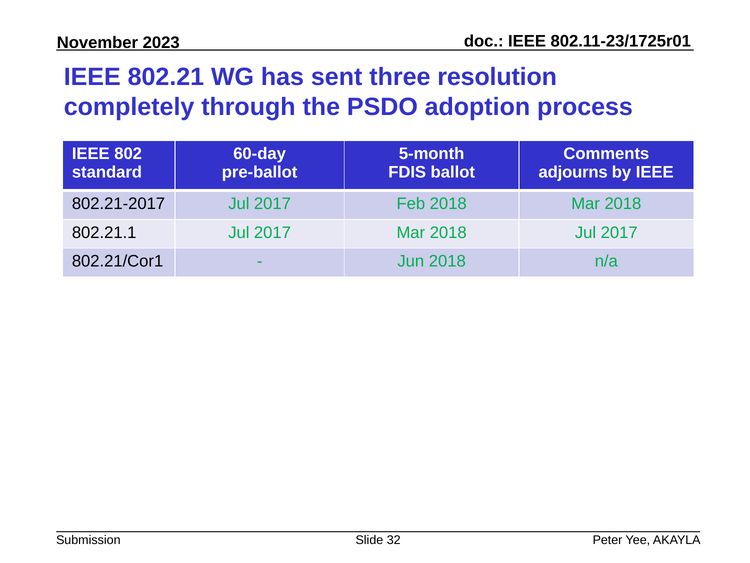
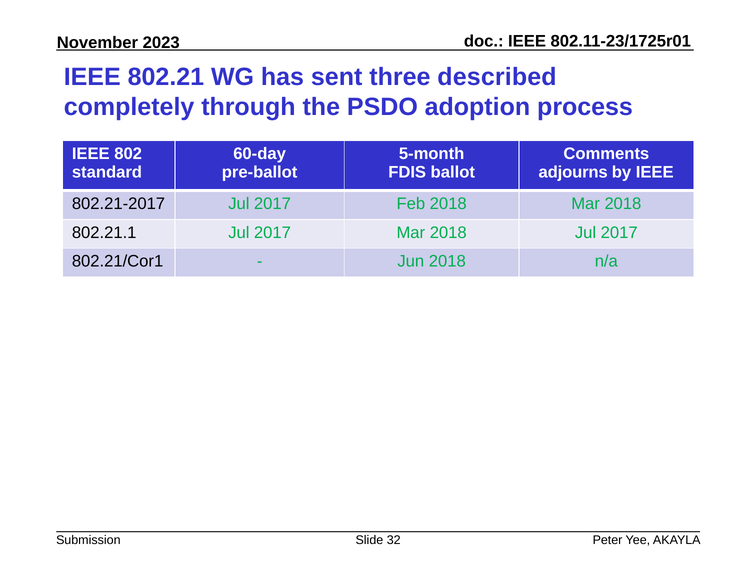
resolution: resolution -> described (497, 77)
